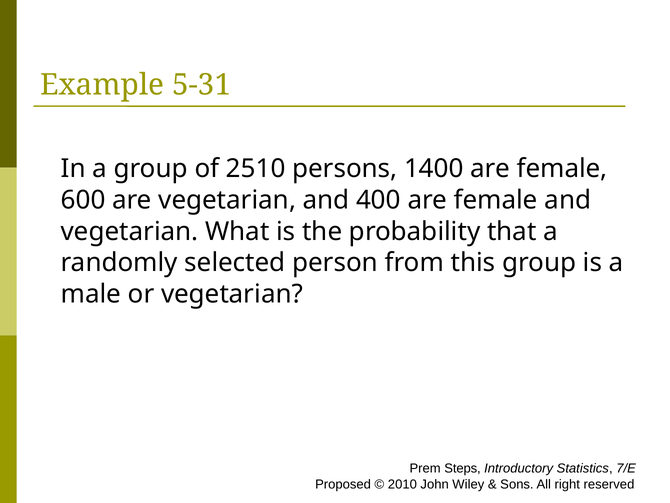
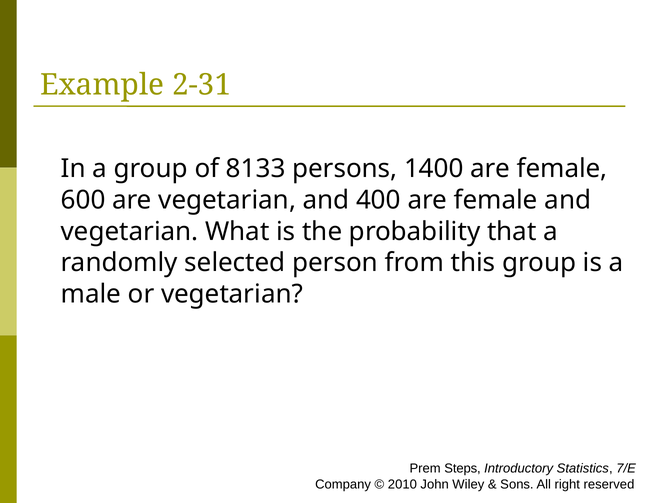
5-31: 5-31 -> 2-31 (202, 85)
2510: 2510 -> 8133 (256, 169)
Proposed: Proposed -> Company (343, 484)
